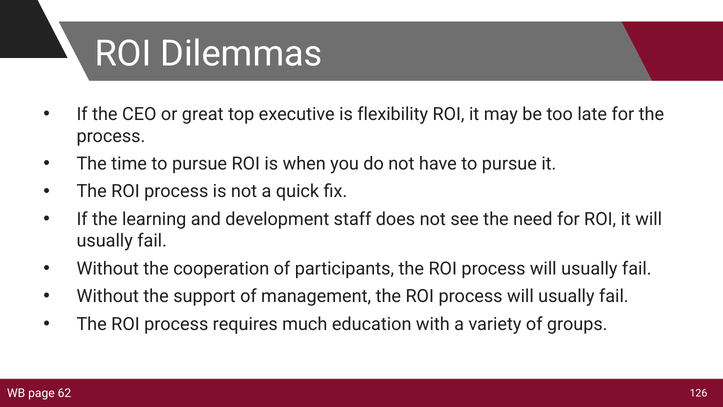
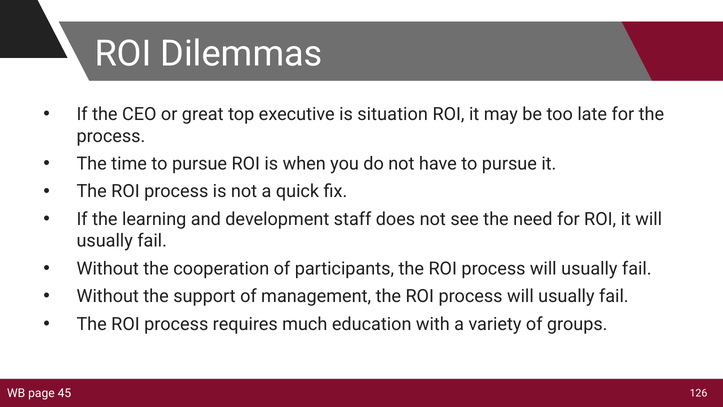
flexibility: flexibility -> situation (393, 114)
62: 62 -> 45 (64, 393)
